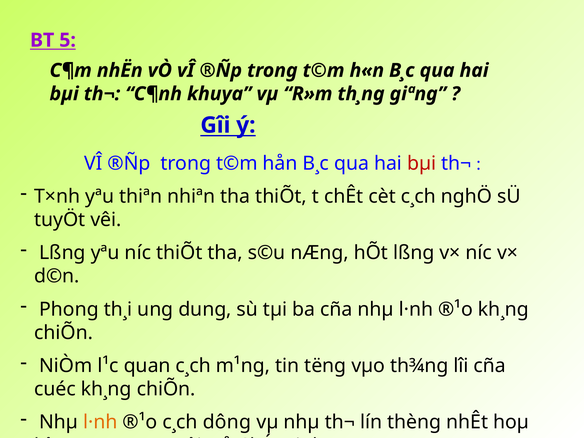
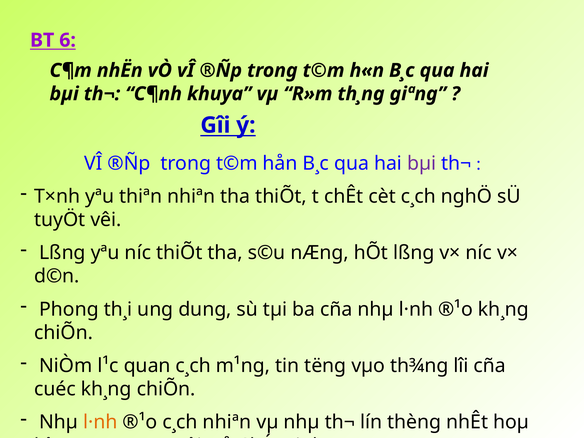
5: 5 -> 6 (68, 40)
bµi colour: red -> purple (422, 163)
c¸ch dông: dông -> nhiªn (227, 422)
